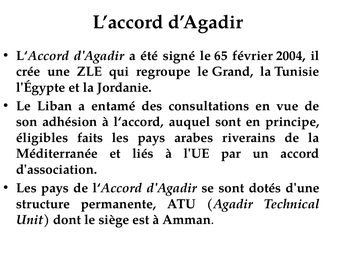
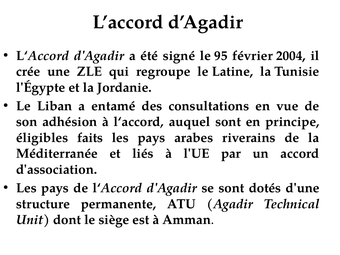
65: 65 -> 95 (221, 56)
Grand: Grand -> Latine (232, 72)
